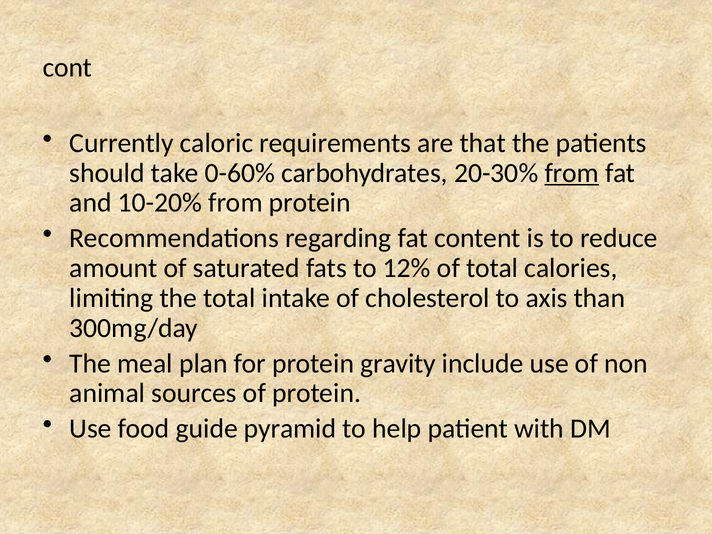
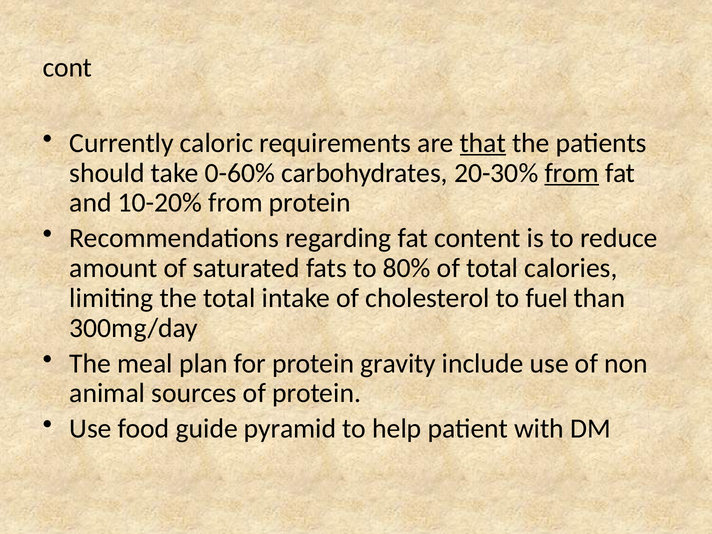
that underline: none -> present (483, 143)
12%: 12% -> 80% (407, 268)
axis: axis -> fuel (547, 298)
